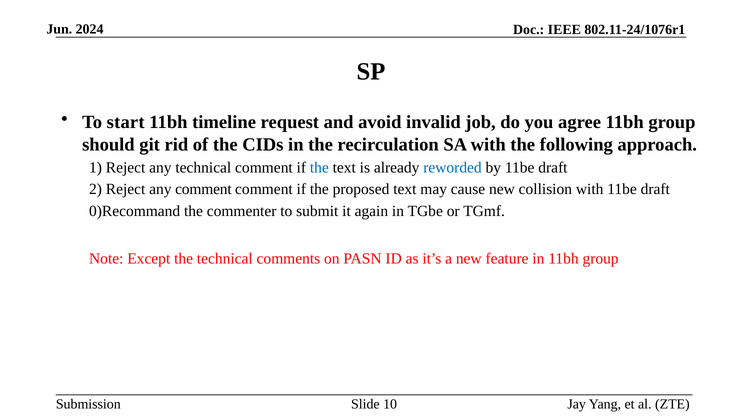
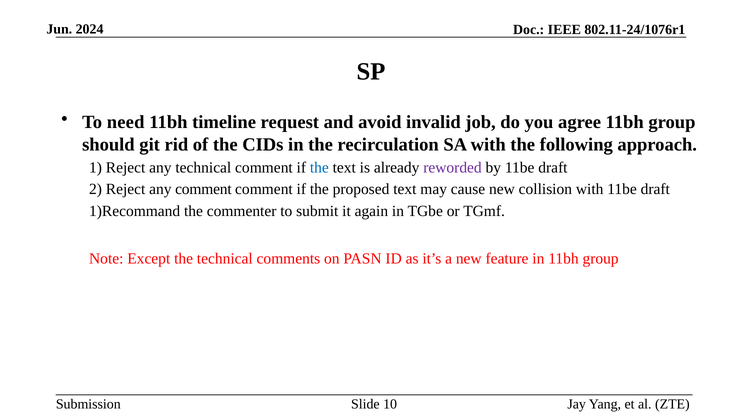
start: start -> need (126, 122)
reworded colour: blue -> purple (452, 167)
0)Recommand: 0)Recommand -> 1)Recommand (135, 211)
